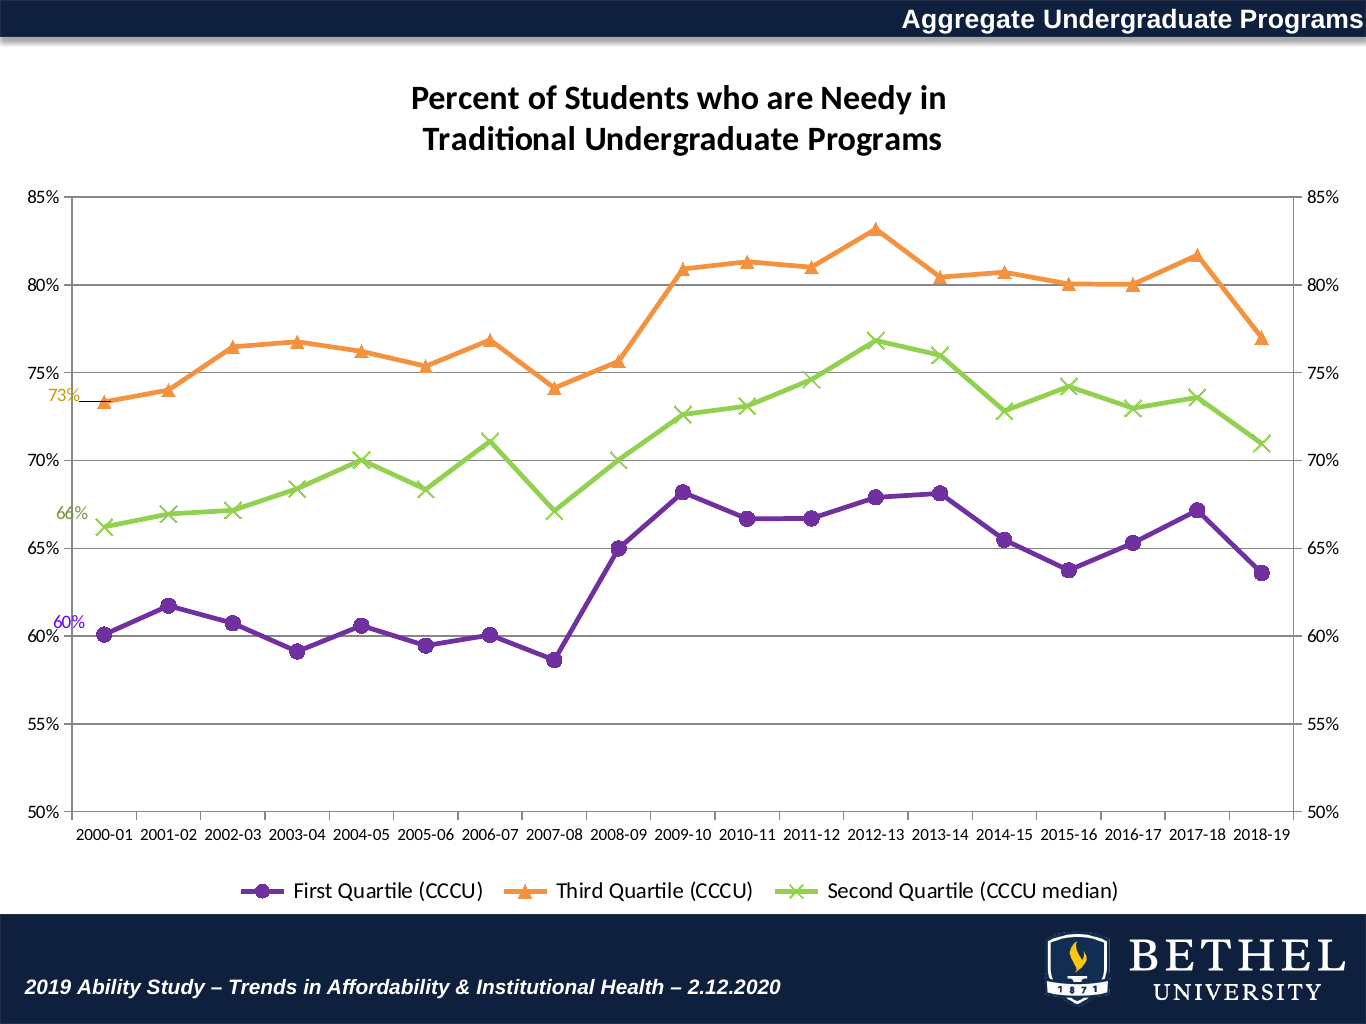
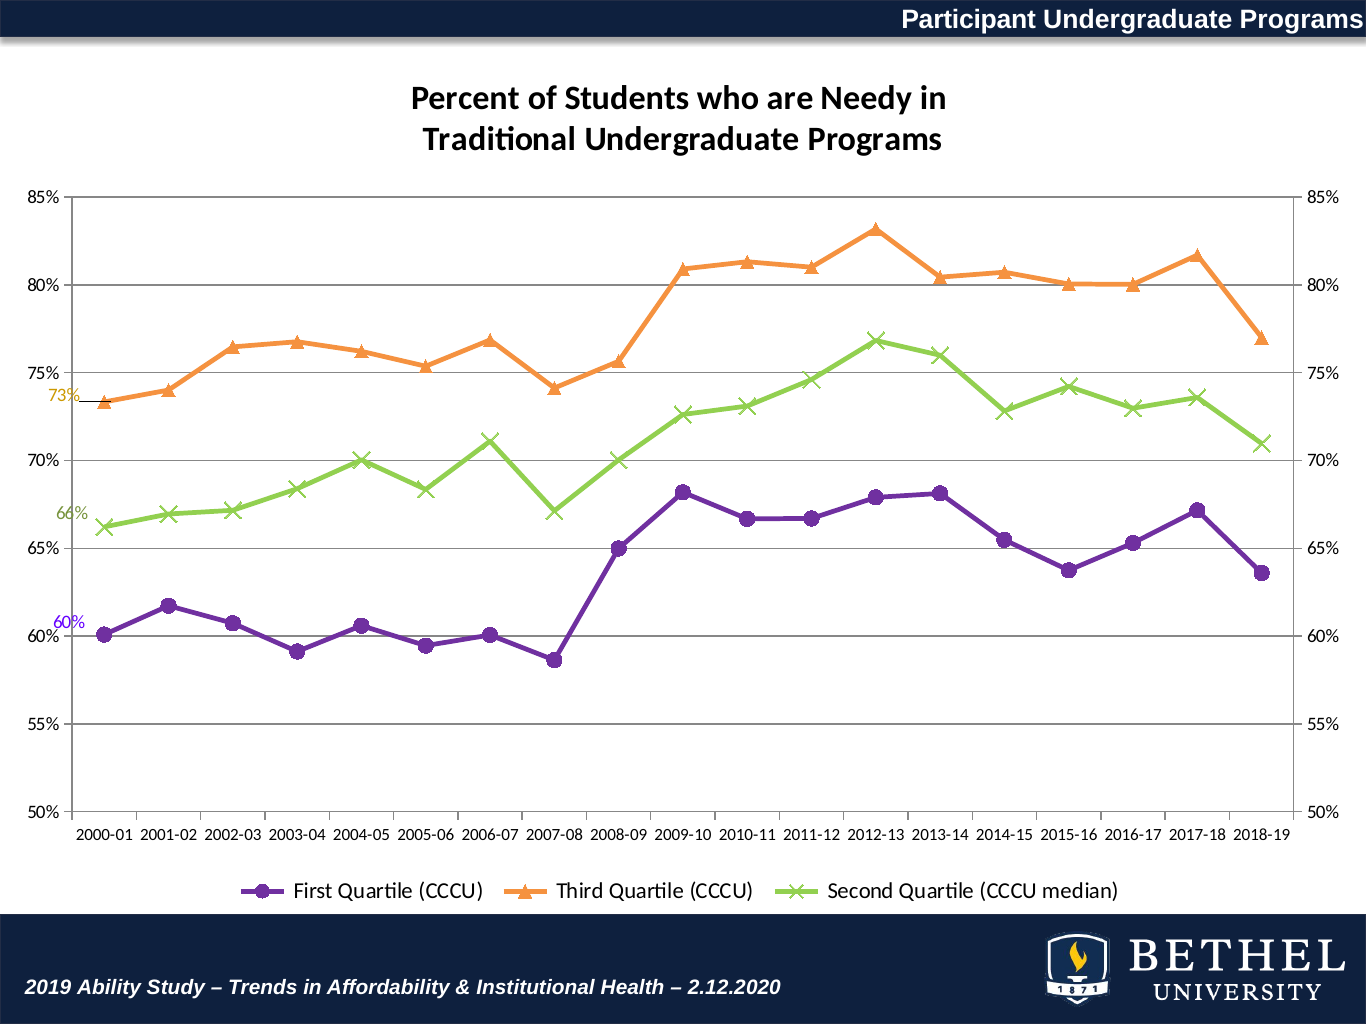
Aggregate: Aggregate -> Participant (969, 20)
